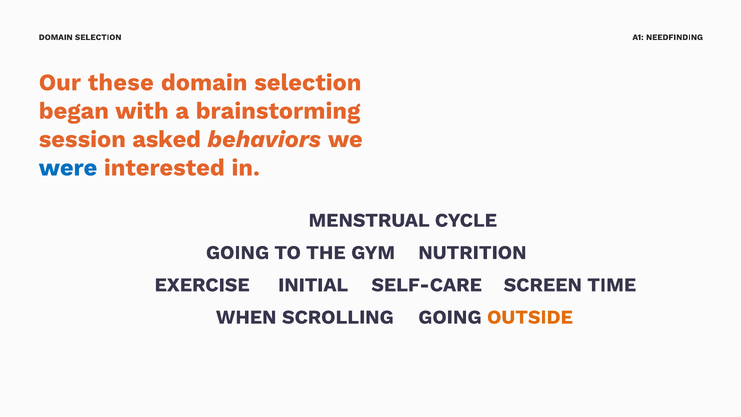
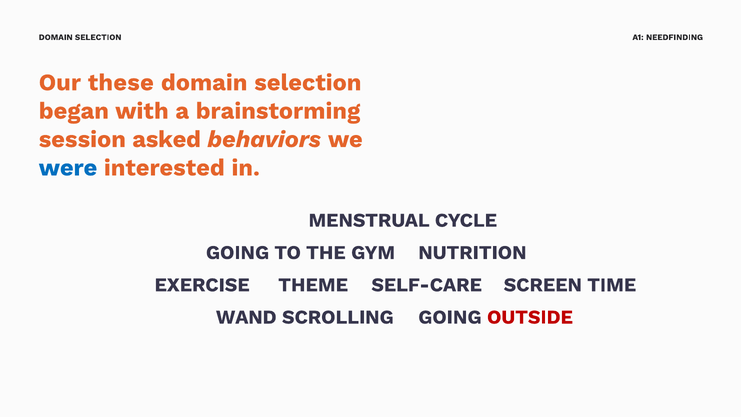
INITIAL: INITIAL -> THEME (313, 285)
WHEN: WHEN -> WAND (246, 317)
OUTSIDE colour: orange -> red (530, 317)
